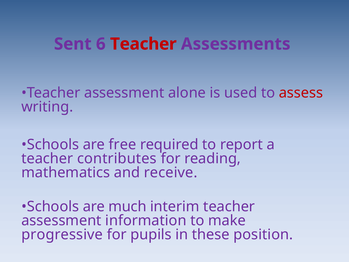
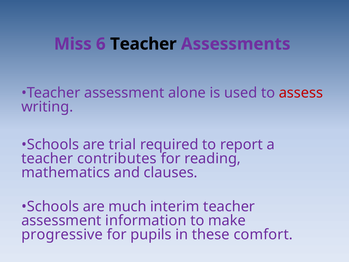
Sent: Sent -> Miss (73, 44)
Teacher colour: red -> black (143, 44)
free: free -> trial (122, 144)
receive: receive -> clauses (171, 172)
position: position -> comfort (263, 234)
